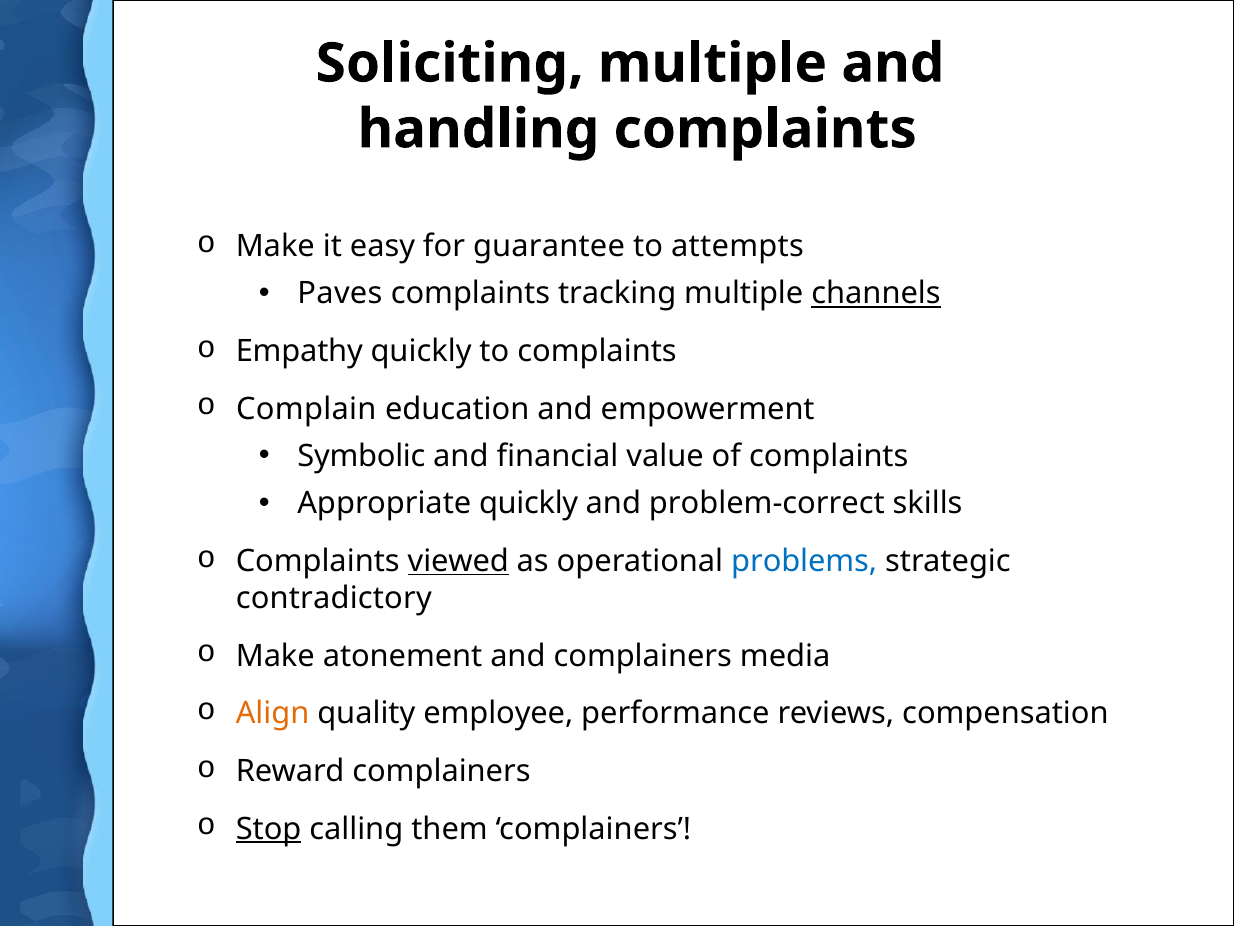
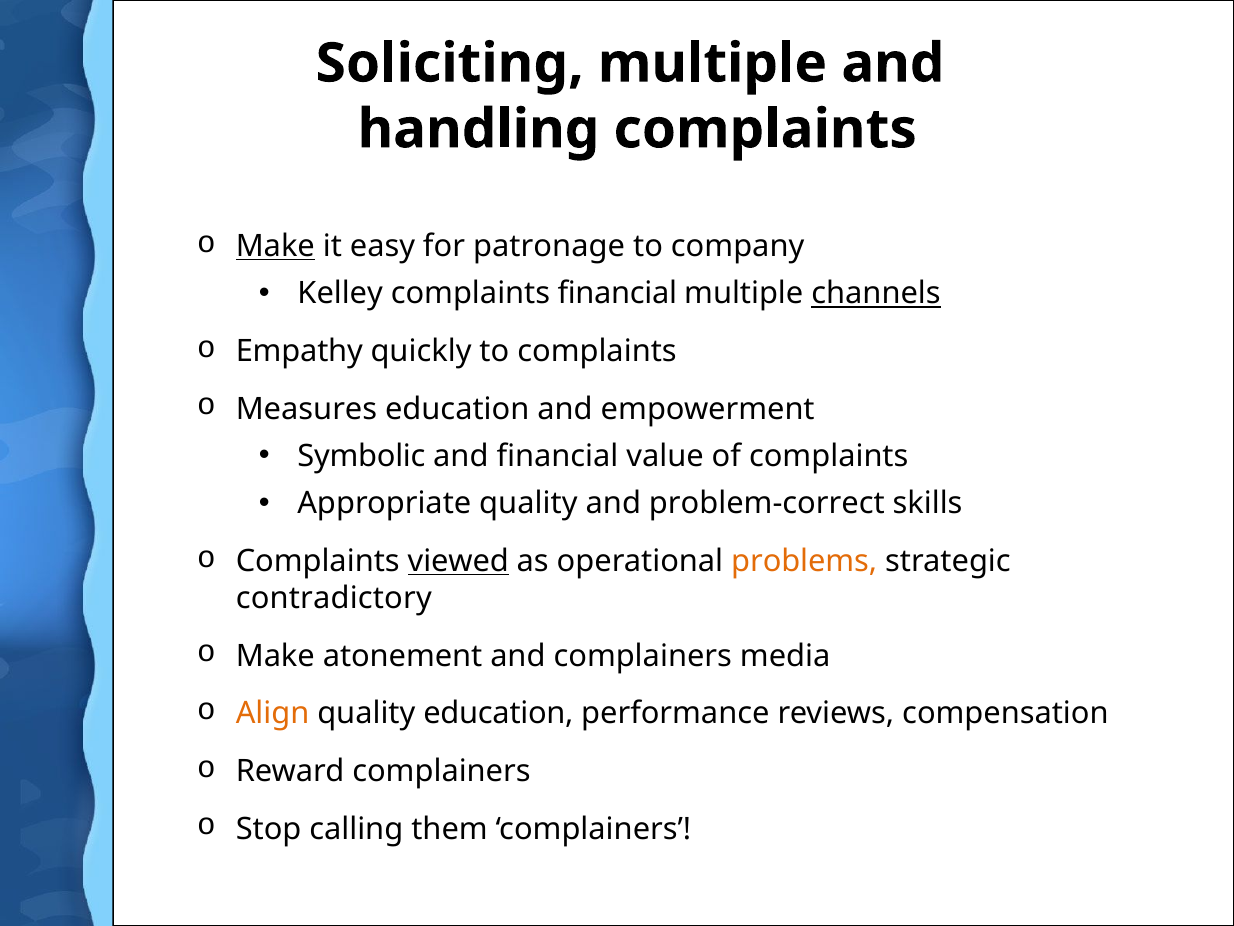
Make underline: none -> present (275, 246)
guarantee: guarantee -> patronage (549, 246)
attempts: attempts -> company (738, 246)
Paves: Paves -> Kelley (340, 293)
complaints tracking: tracking -> financial (617, 293)
Complain: Complain -> Measures (306, 409)
Appropriate quickly: quickly -> quality (528, 503)
problems colour: blue -> orange (804, 561)
quality employee: employee -> education (498, 713)
Stop underline: present -> none (269, 828)
